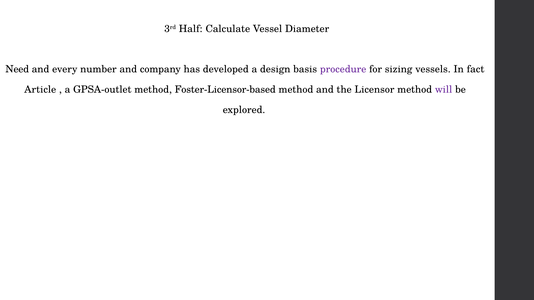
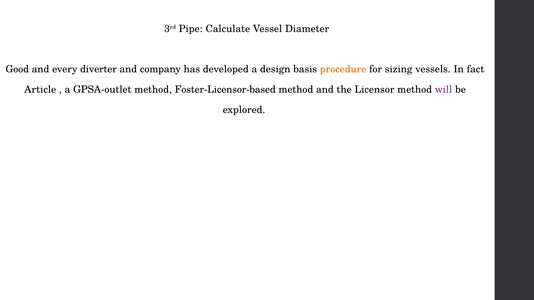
Half: Half -> Pipe (191, 29)
Need: Need -> Good (17, 69)
number: number -> diverter (98, 69)
procedure colour: purple -> orange (343, 69)
